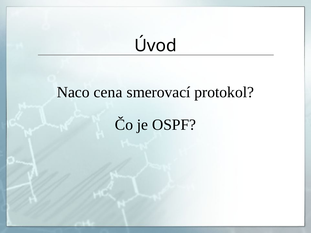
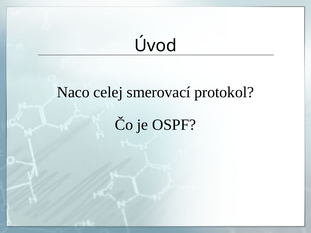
cena: cena -> celej (108, 92)
